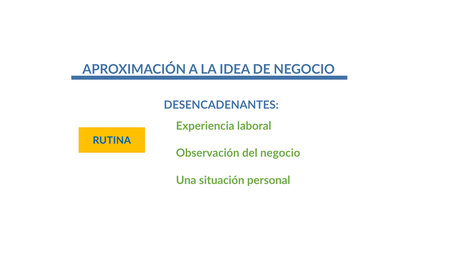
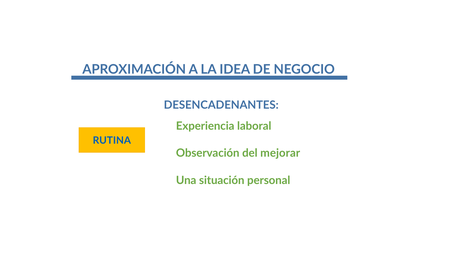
del negocio: negocio -> mejorar (280, 153)
